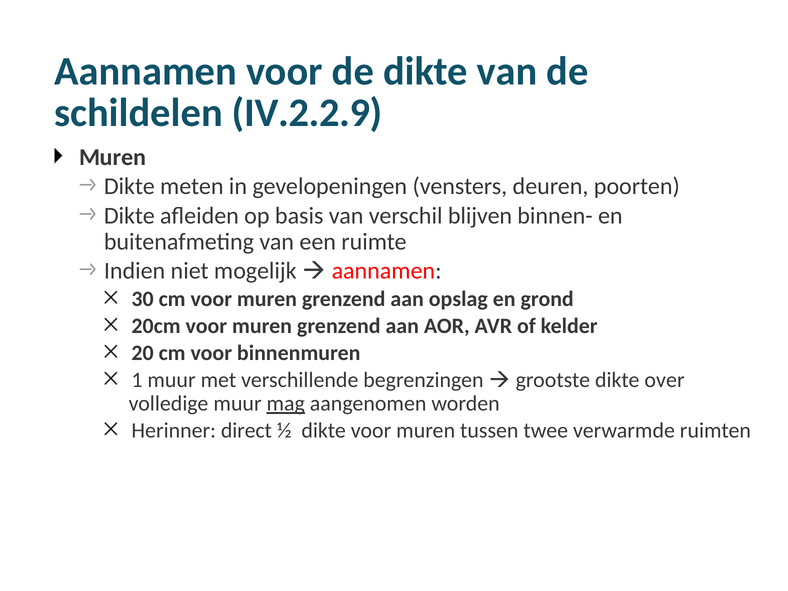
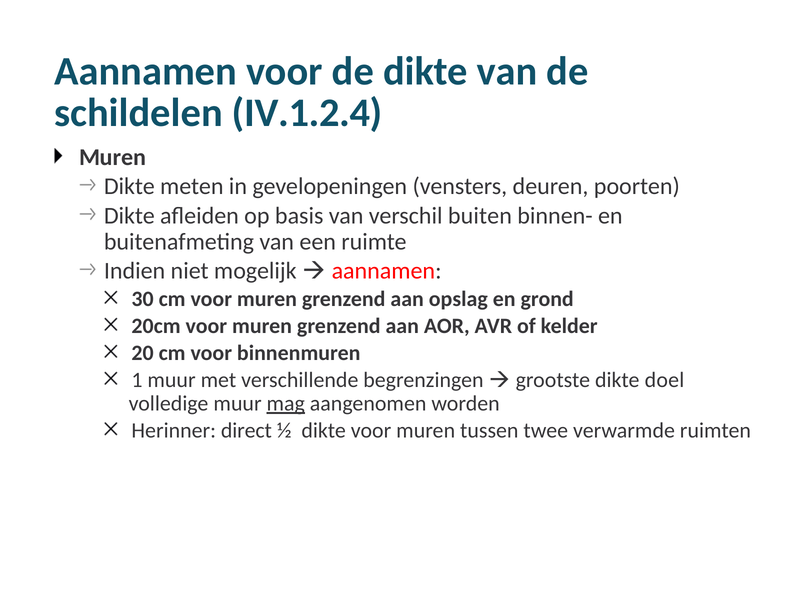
IV.2.2.9: IV.2.2.9 -> IV.1.2.4 (307, 113)
blijven: blijven -> buiten (480, 216)
over: over -> doel (665, 380)
